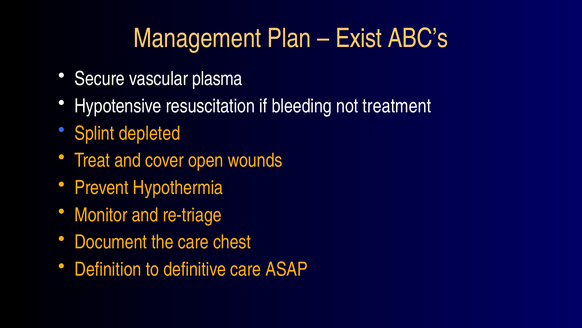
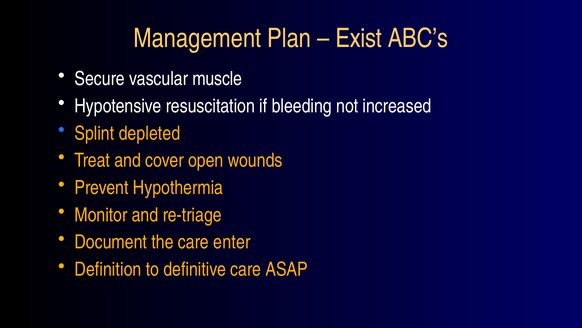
plasma: plasma -> muscle (217, 79)
treatment: treatment -> increased (397, 106)
chest: chest -> enter (232, 242)
